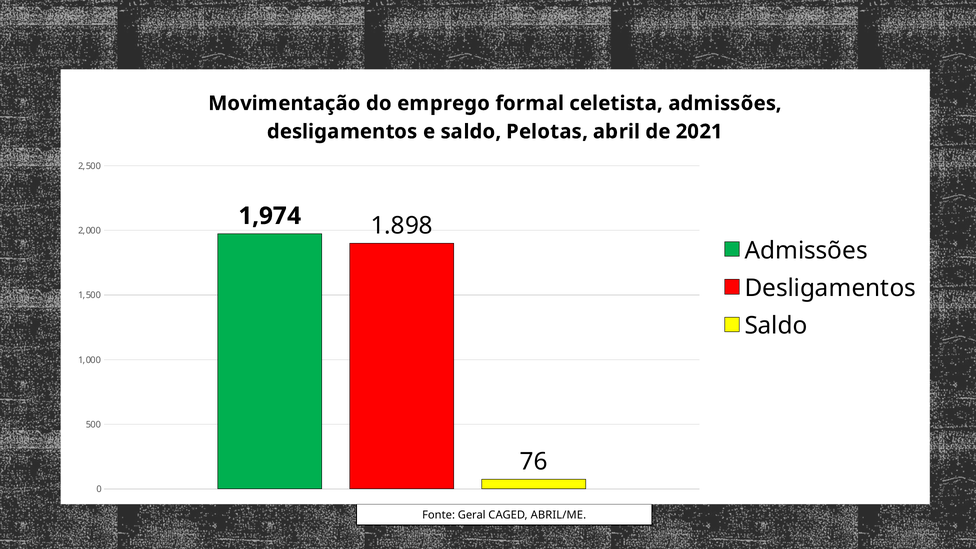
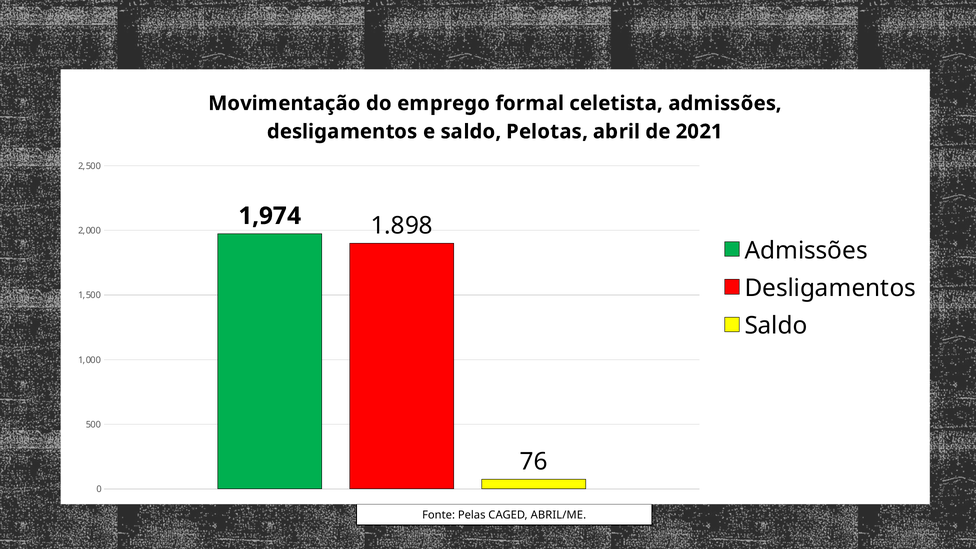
Geral: Geral -> Pelas (472, 515)
